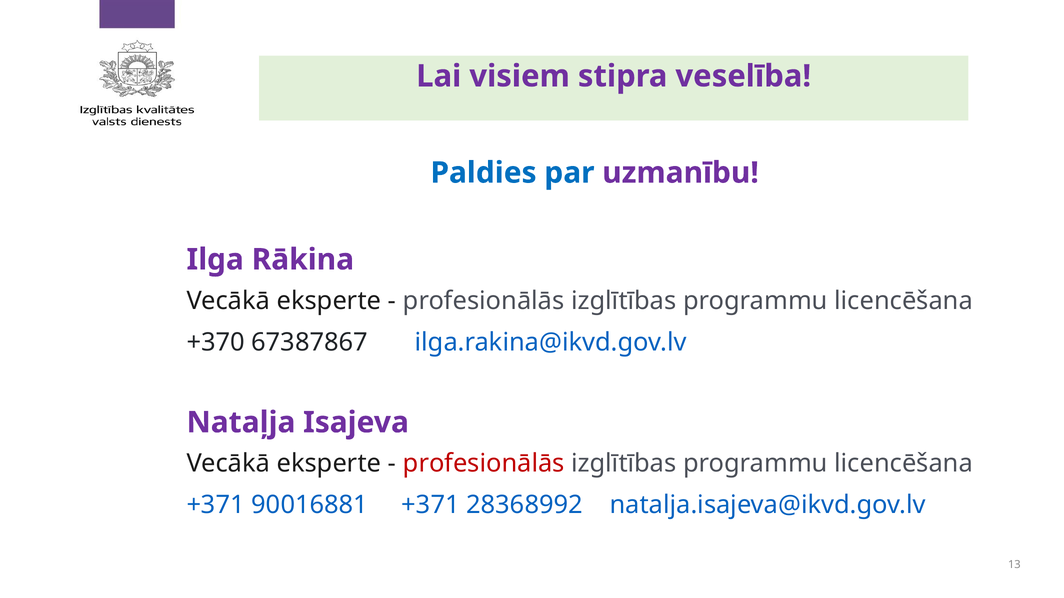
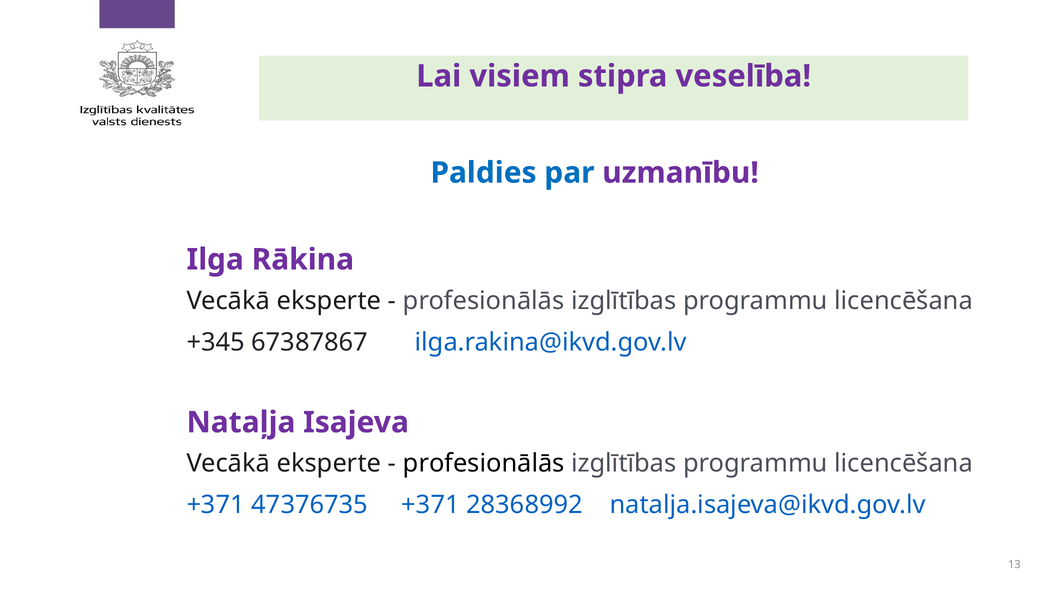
+370: +370 -> +345 (216, 342)
profesionālās colour: red -> black (484, 464)
90016881: 90016881 -> 47376735 (310, 505)
